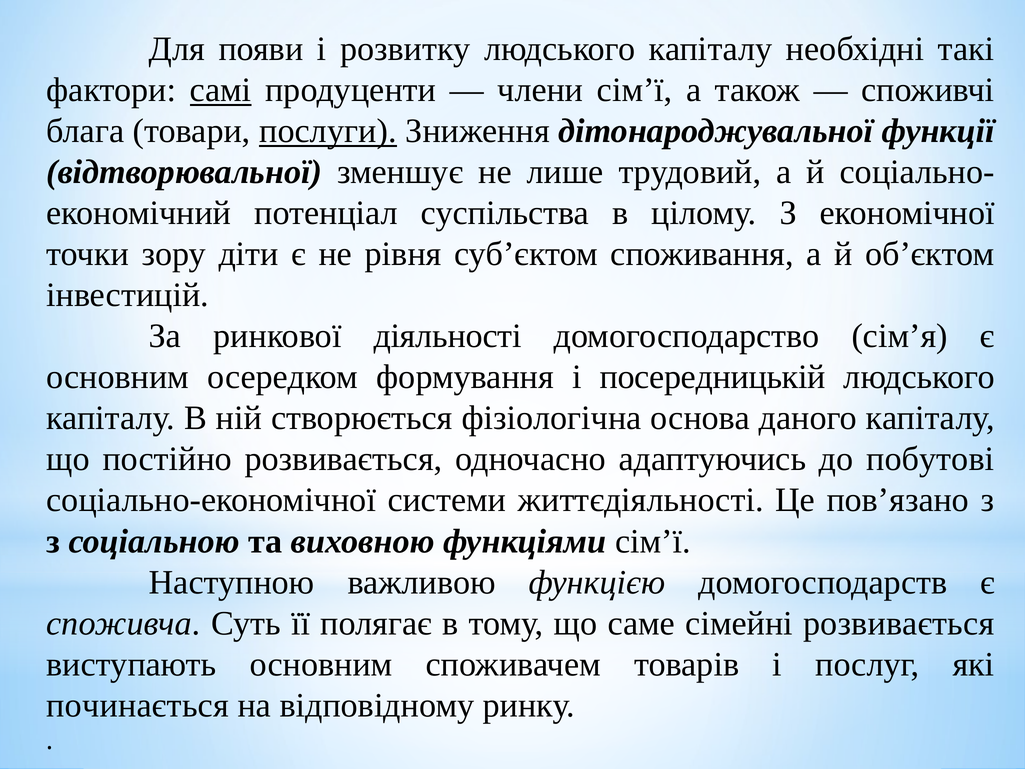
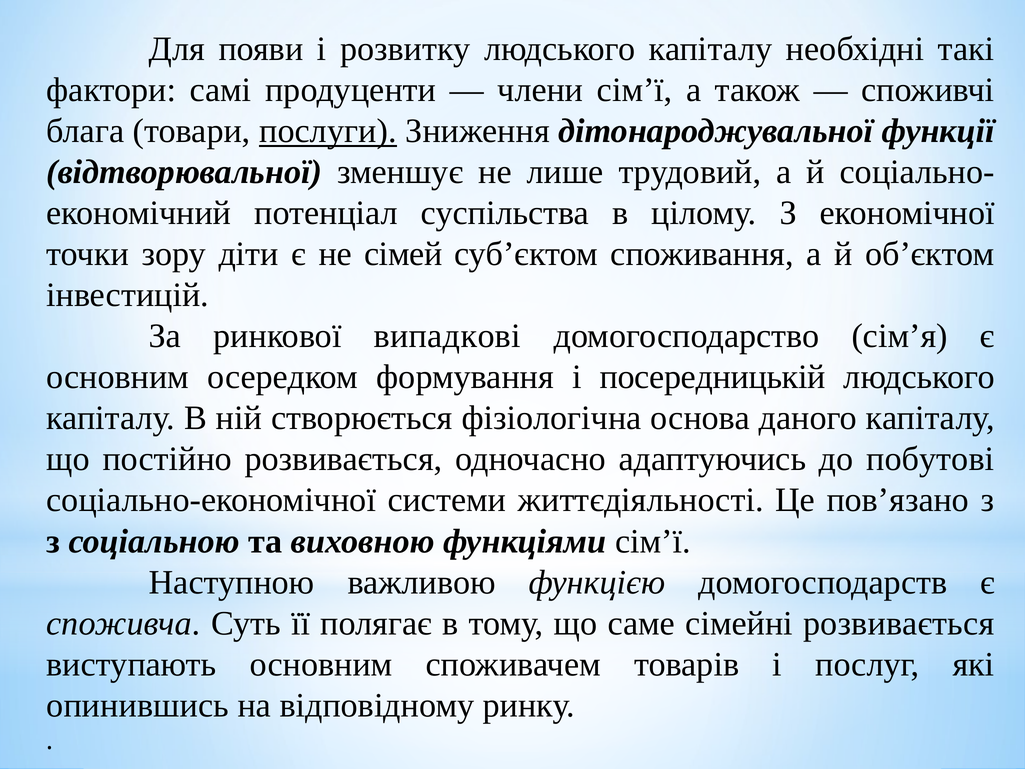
самі underline: present -> none (221, 90)
рівня: рівня -> сімей (403, 254)
діяльності: діяльності -> випадкові (447, 336)
починається: починається -> опинившись (138, 705)
